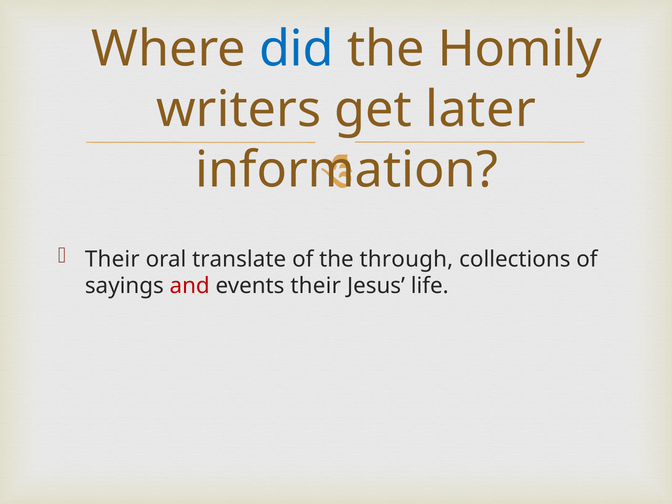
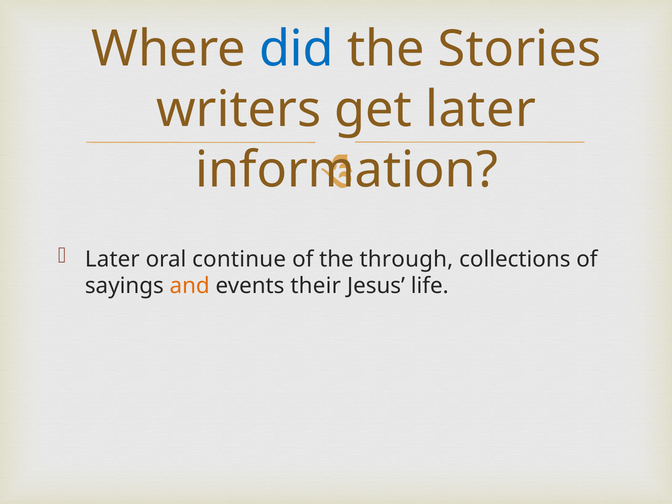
Homily: Homily -> Stories (520, 49)
Their: Their -> Later (112, 259)
translate: translate -> continue (239, 259)
and colour: red -> orange (190, 286)
